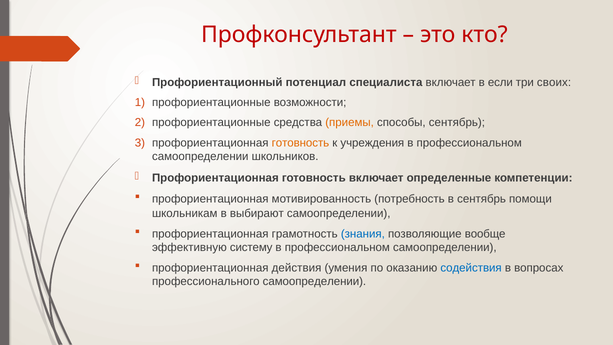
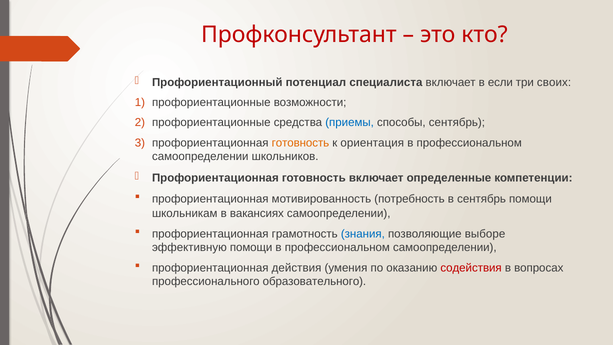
приемы colour: orange -> blue (350, 123)
учреждения: учреждения -> ориентация (372, 143)
выбирают: выбирают -> вакансиях (257, 214)
вообще: вообще -> выборе (485, 234)
эффективную систему: систему -> помощи (251, 248)
содействия colour: blue -> red (471, 268)
профессионального самоопределении: самоопределении -> образовательного (314, 281)
